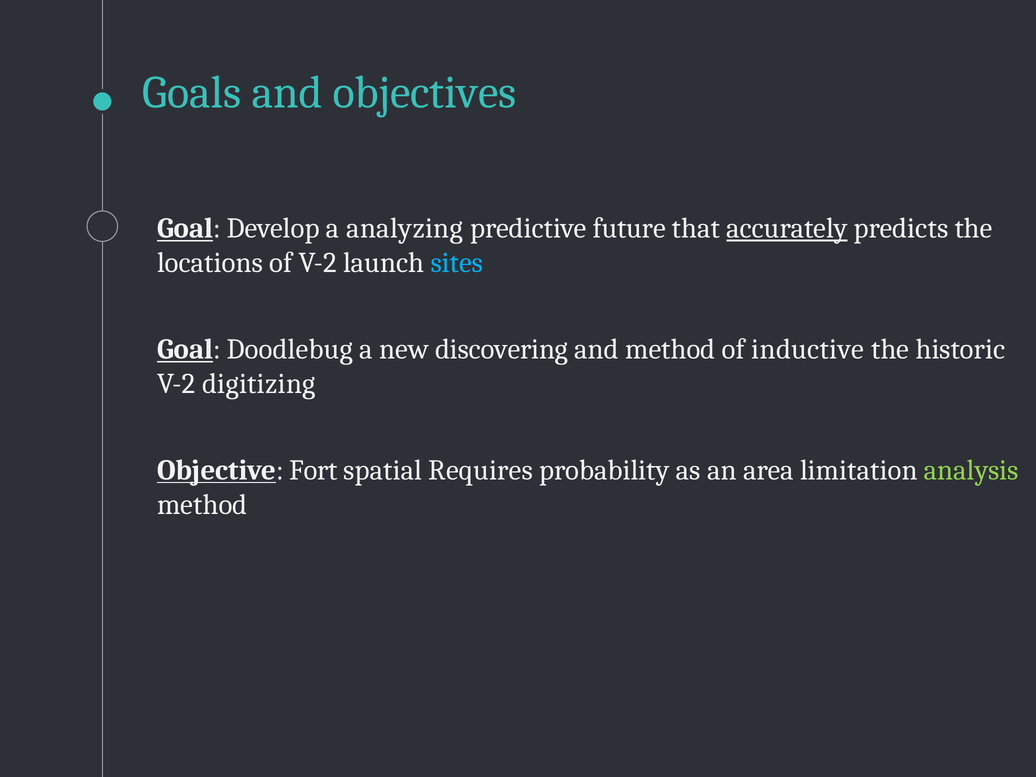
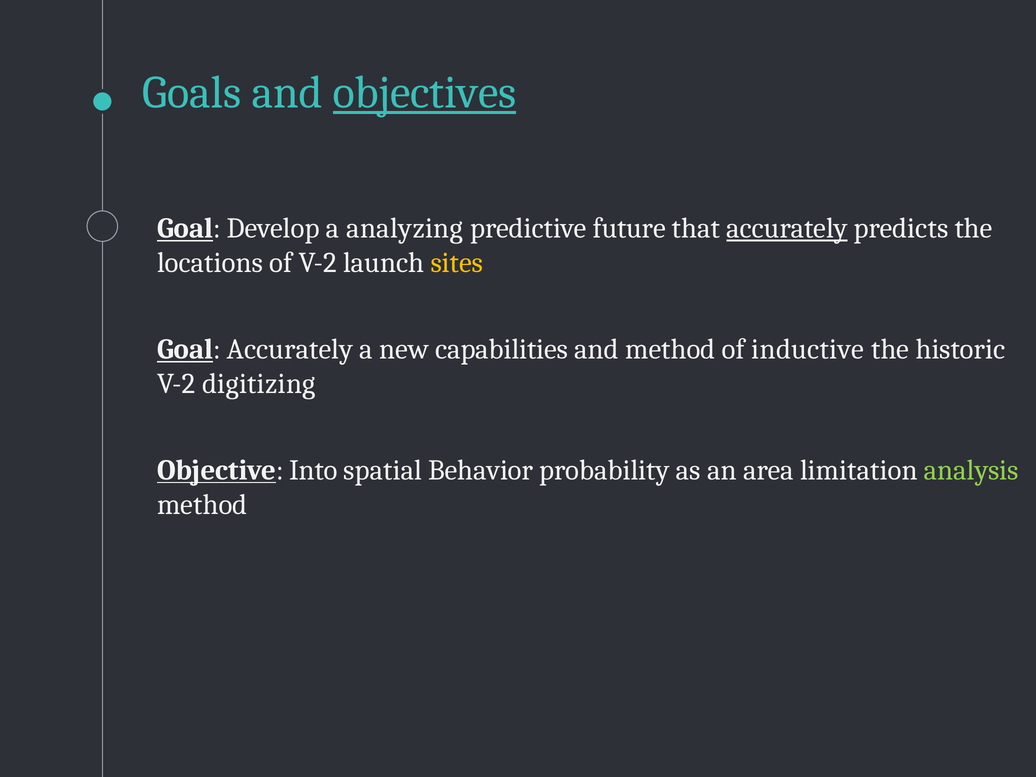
objectives underline: none -> present (425, 93)
sites colour: light blue -> yellow (457, 263)
Goal Doodlebug: Doodlebug -> Accurately (290, 349)
discovering: discovering -> capabilities (502, 349)
Fort: Fort -> Into (314, 470)
Requires: Requires -> Behavior (481, 470)
